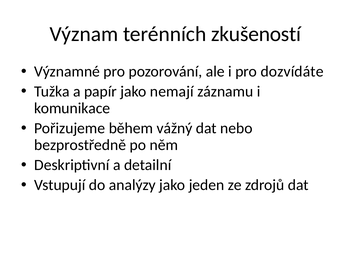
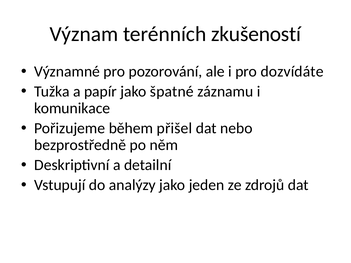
nemají: nemají -> špatné (172, 92)
vážný: vážný -> přišel (174, 128)
